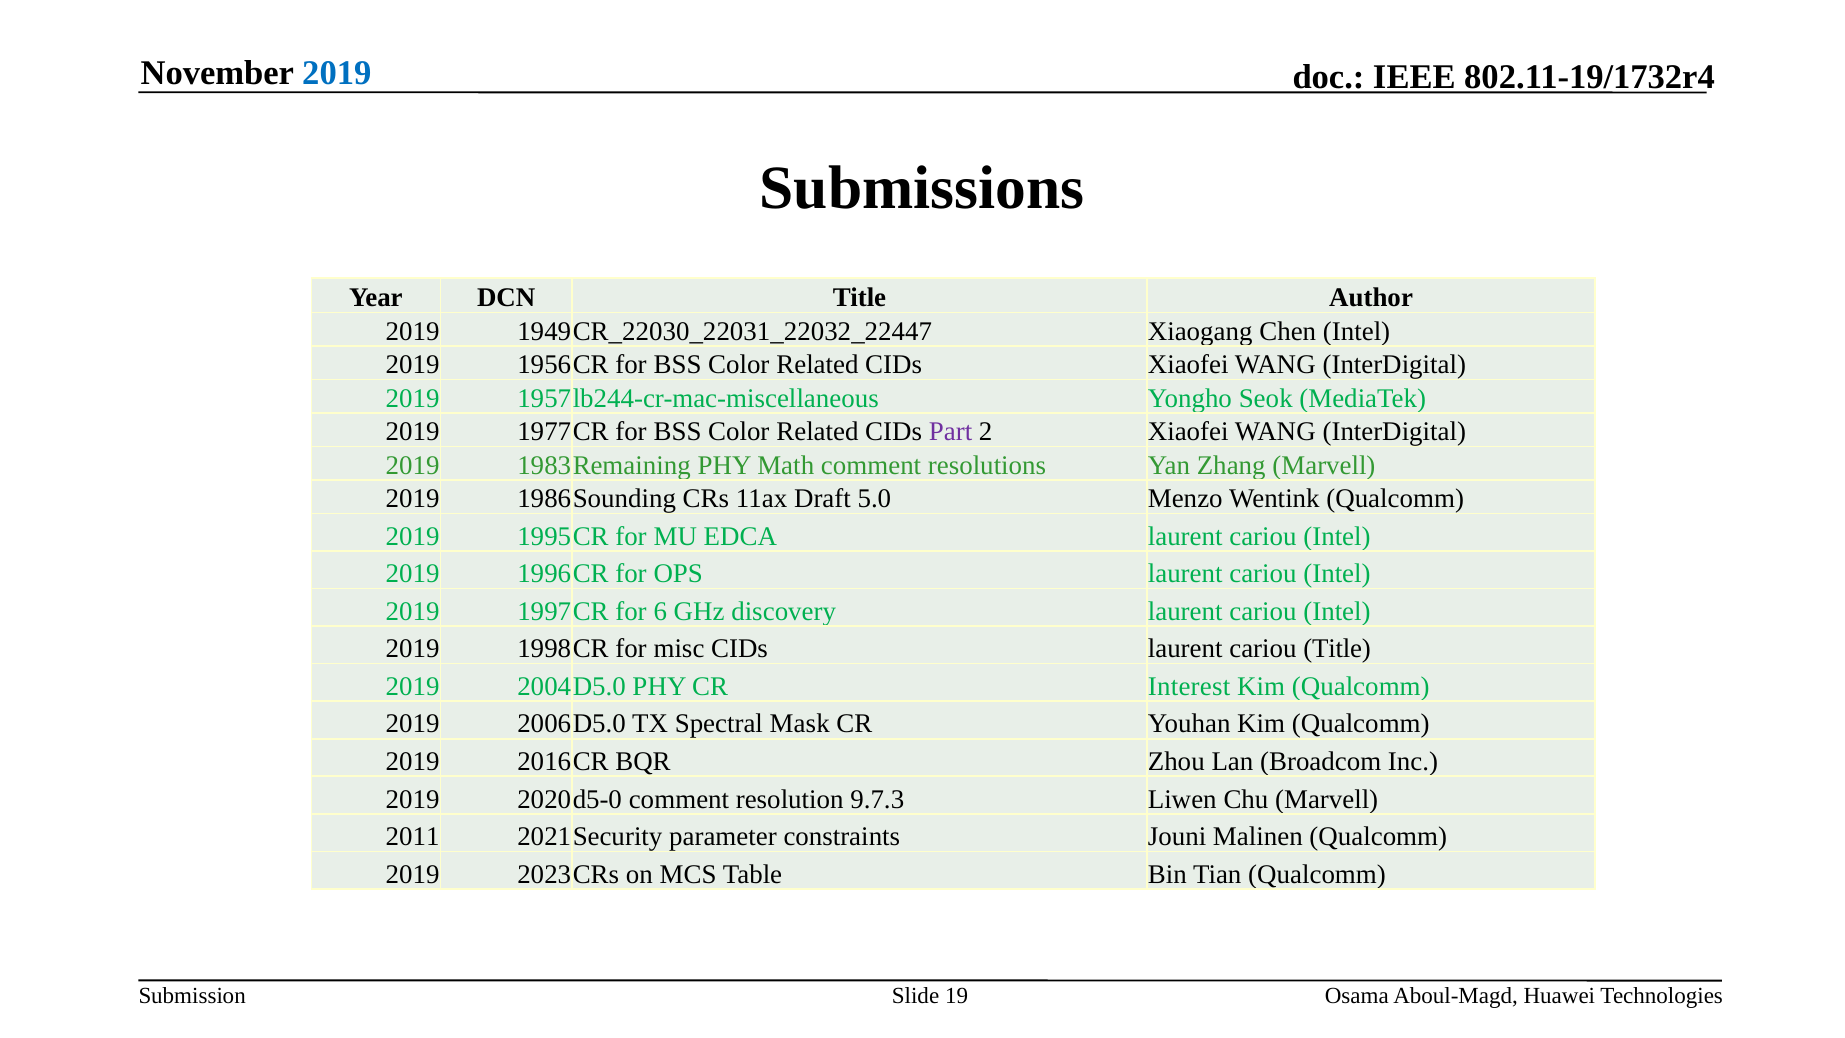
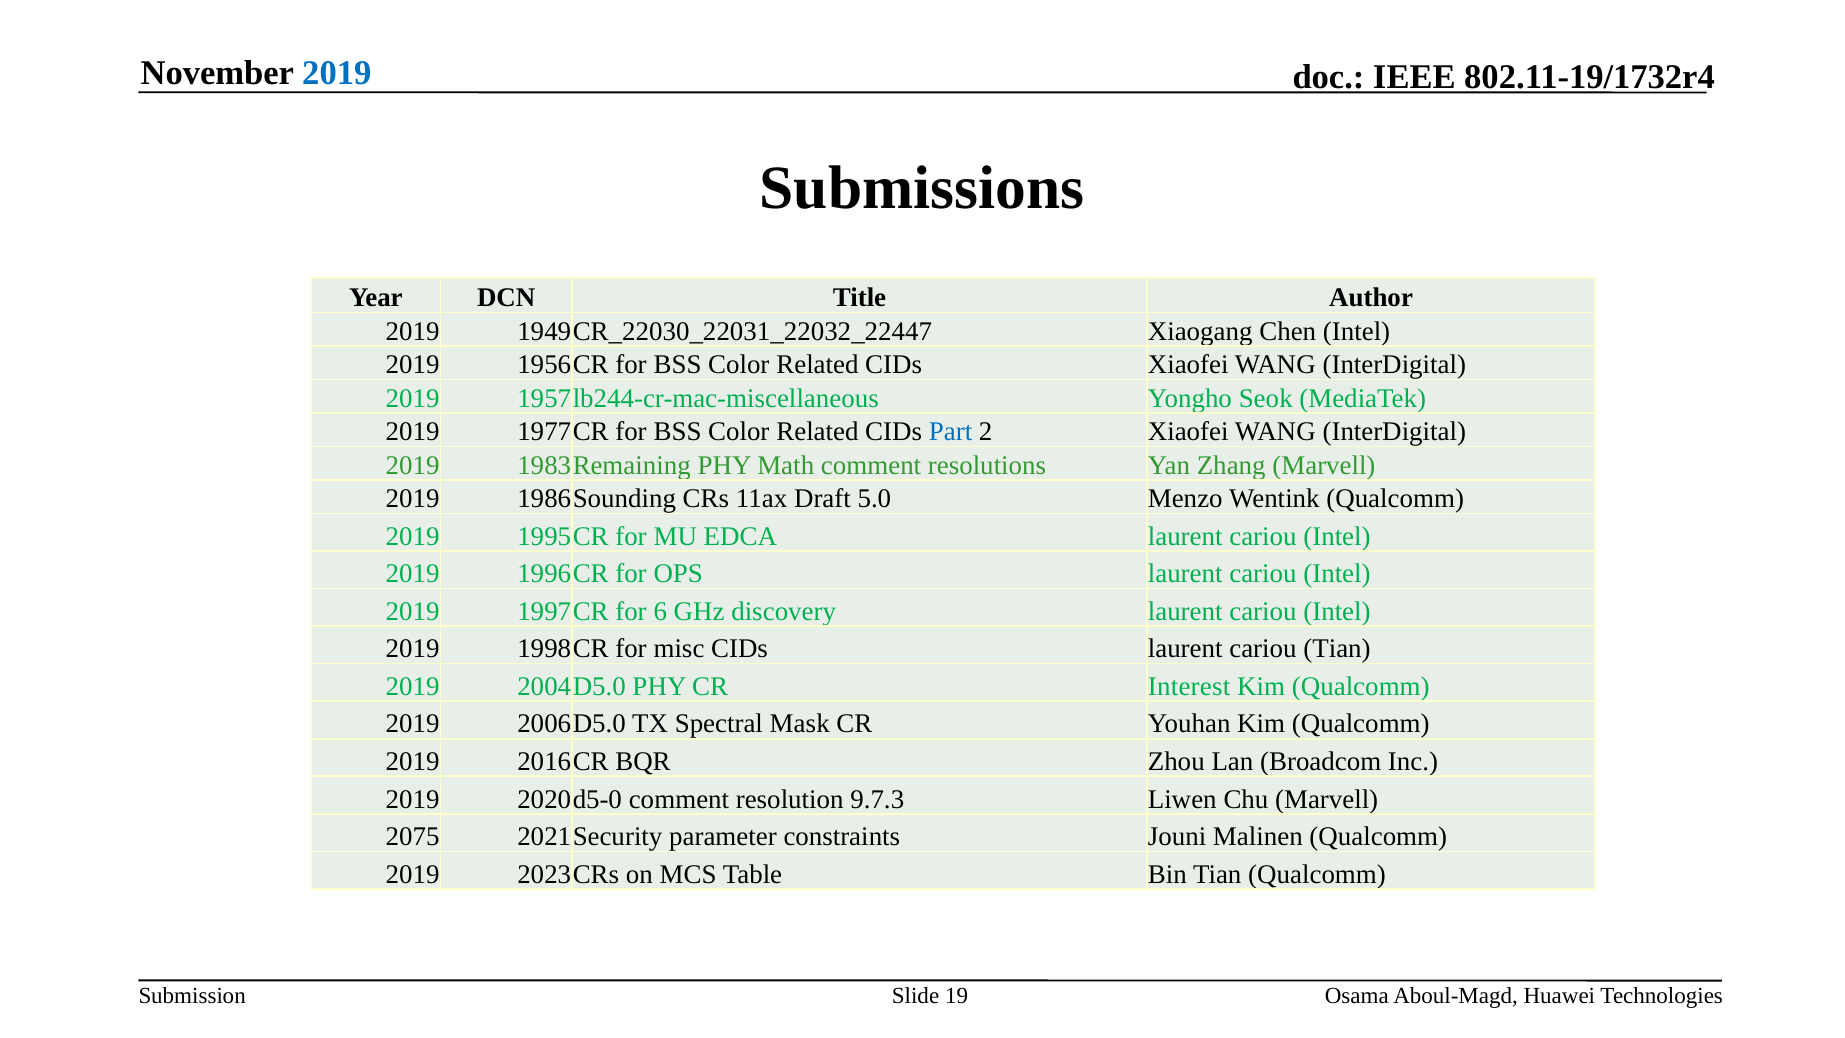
Part colour: purple -> blue (951, 432)
cariou Title: Title -> Tian (1337, 649)
2011: 2011 -> 2075 (413, 837)
